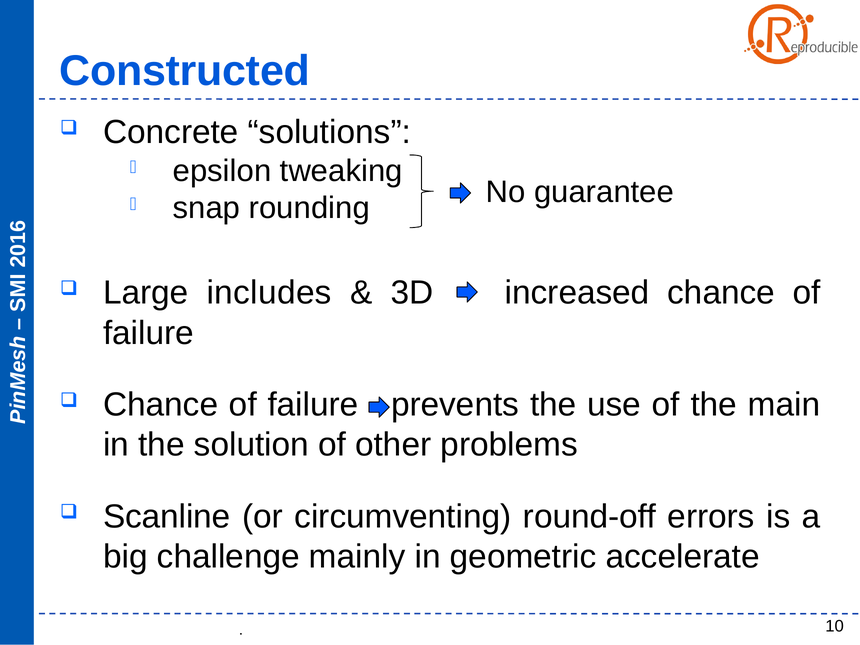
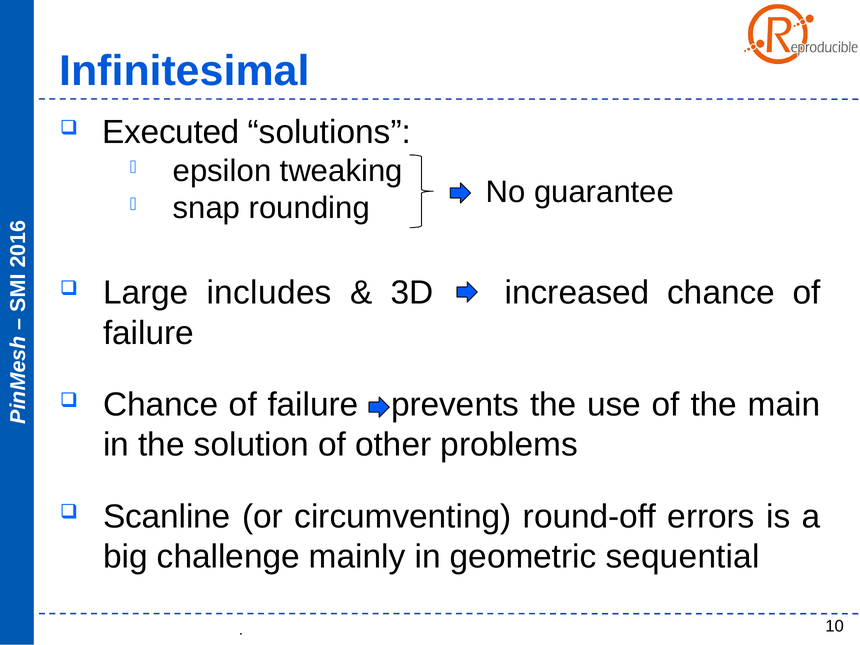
Constructed: Constructed -> Infinitesimal (184, 71)
Concrete: Concrete -> Executed (171, 132)
accelerate: accelerate -> sequential (683, 557)
